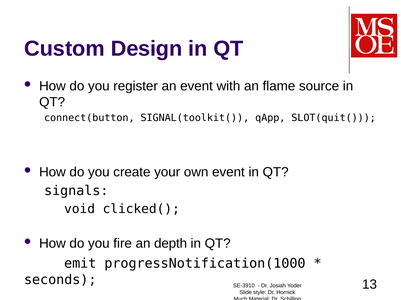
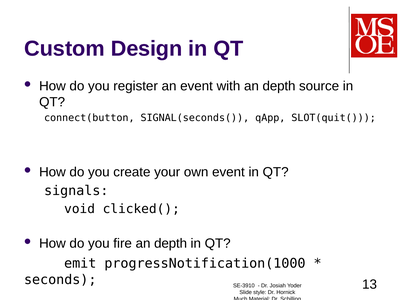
with an flame: flame -> depth (279, 86)
SIGNAL(toolkit(: SIGNAL(toolkit( -> SIGNAL(seconds( (195, 118)
